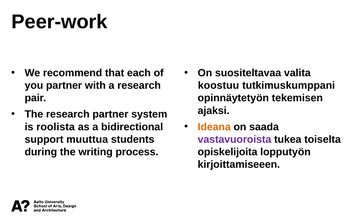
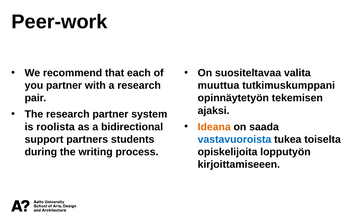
koostuu: koostuu -> muuttua (218, 85)
muuttua: muuttua -> partners (87, 139)
vastavuoroista colour: purple -> blue (234, 139)
